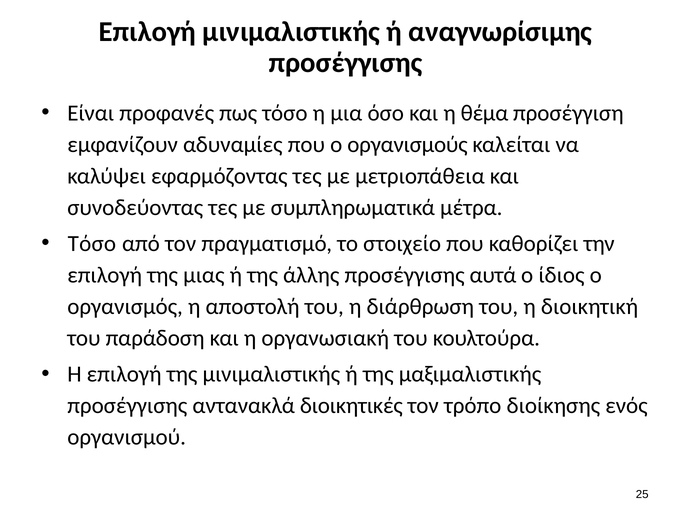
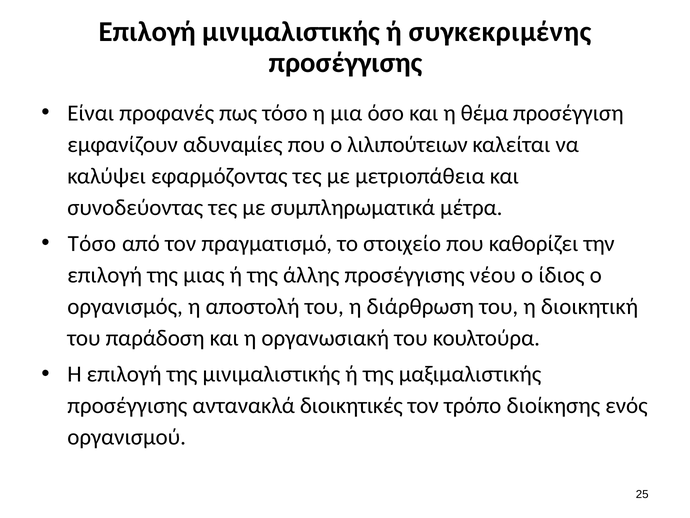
αναγνωρίσιμης: αναγνωρίσιμης -> συγκεκριμένης (500, 31)
οργανισμούς: οργανισμούς -> λιλιπούτειων (407, 144)
αυτά: αυτά -> νέου (493, 275)
